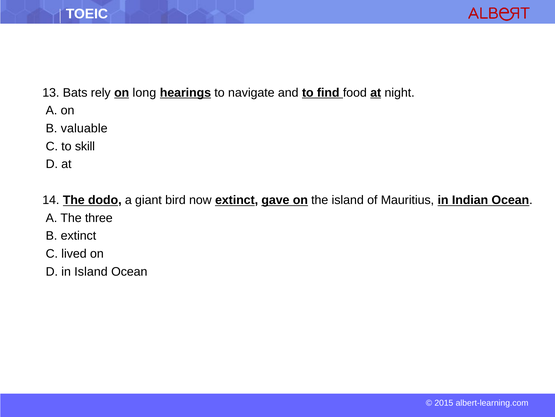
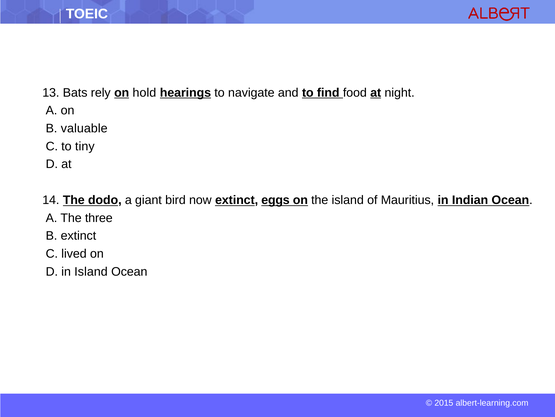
long: long -> hold (144, 92)
skill: skill -> tiny (85, 146)
gave: gave -> eggs (275, 200)
